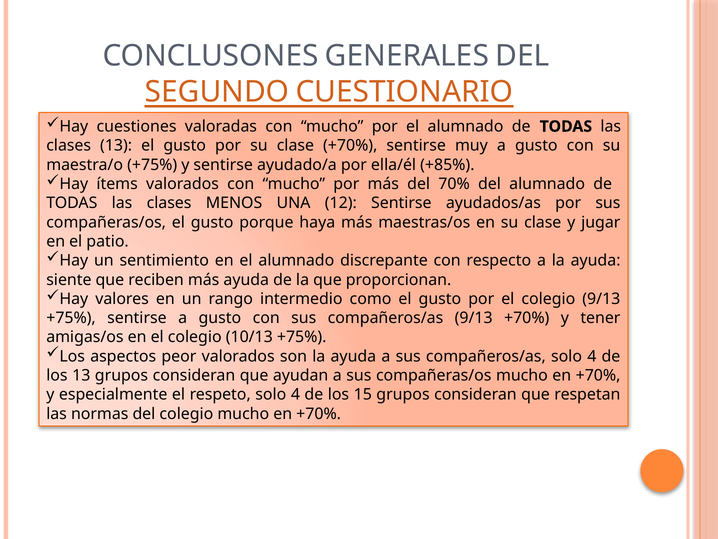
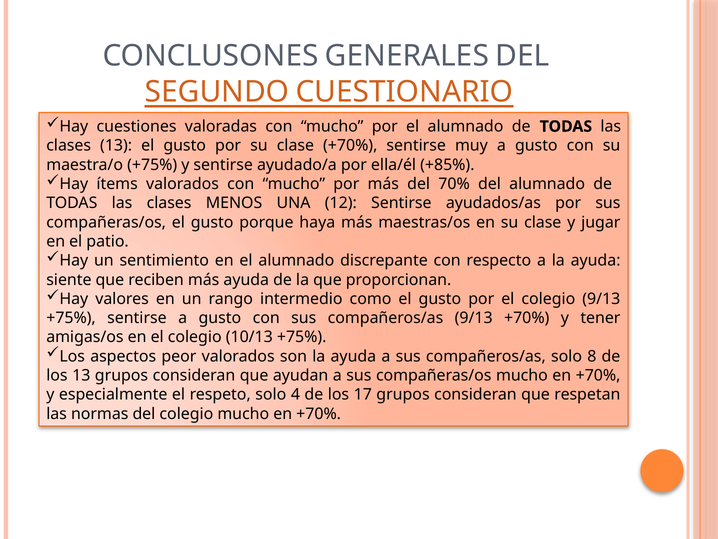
compañeros/as solo 4: 4 -> 8 (592, 356)
15: 15 -> 17 (363, 394)
